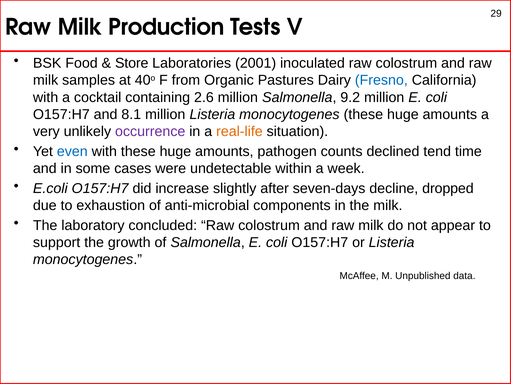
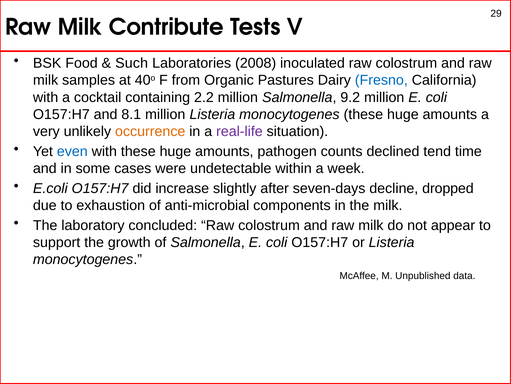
Production: Production -> Contribute (166, 27)
Store: Store -> Such (132, 63)
2001: 2001 -> 2008 (256, 63)
2.6: 2.6 -> 2.2 (204, 97)
occurrence colour: purple -> orange (150, 131)
real-life colour: orange -> purple (239, 131)
